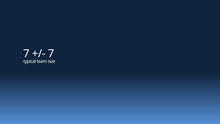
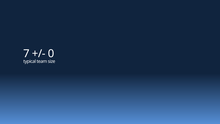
7: 7 -> 0 (51, 54)
